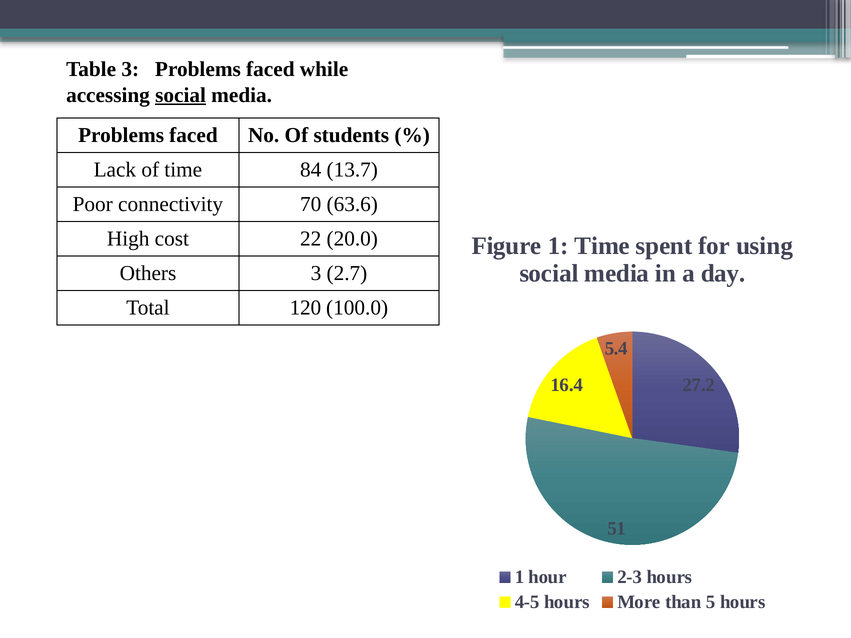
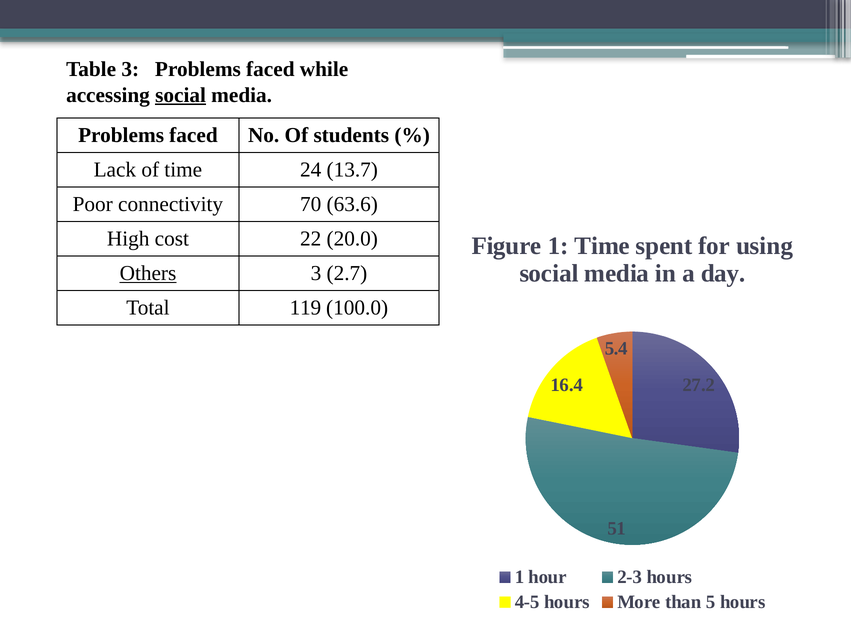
84: 84 -> 24 (311, 170)
Others underline: none -> present (148, 274)
120: 120 -> 119 (305, 308)
